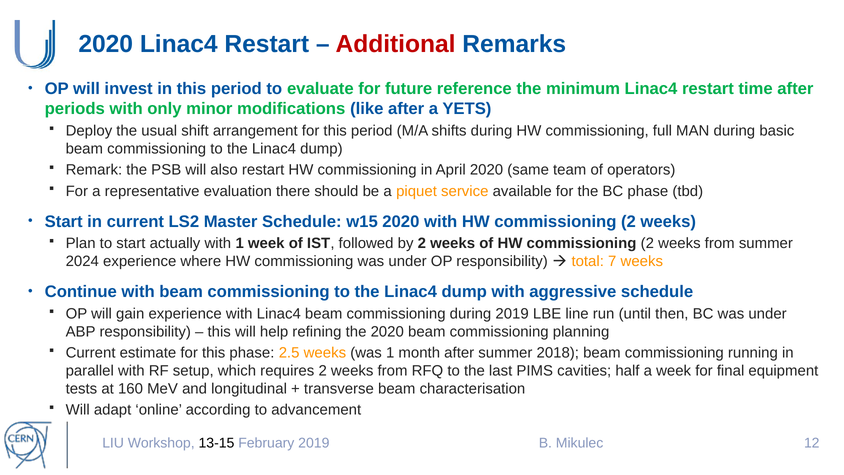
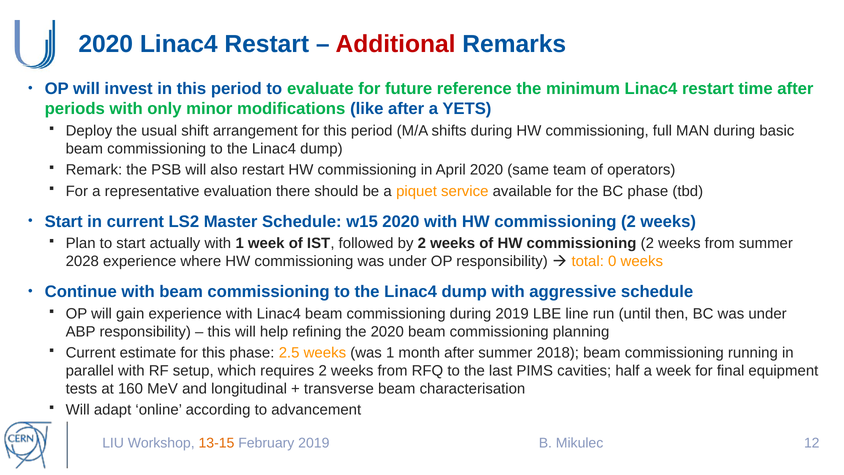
2024: 2024 -> 2028 (82, 261)
7: 7 -> 0 (612, 261)
13-15 colour: black -> orange (216, 443)
